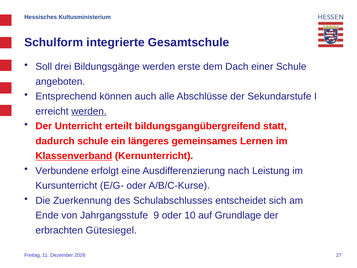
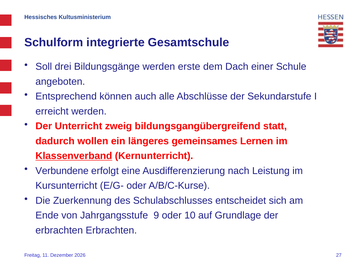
werden underline: present -> none (89, 111)
erteilt: erteilt -> zweig (118, 126)
dadurch schule: schule -> wollen (93, 141)
erbrachten Gütesiegel: Gütesiegel -> Erbrachten (111, 230)
